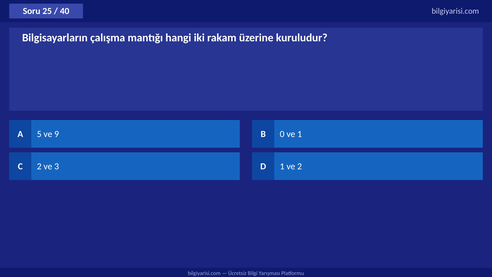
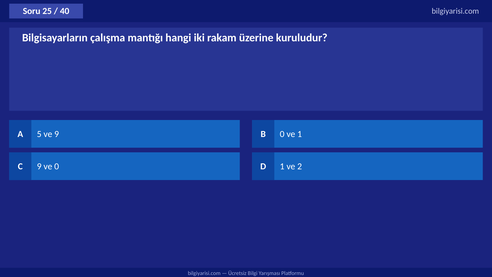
C 2: 2 -> 9 (39, 166)
ve 3: 3 -> 0 (57, 166)
